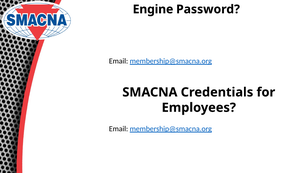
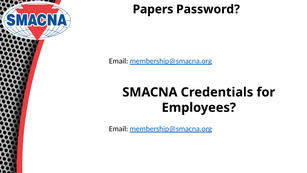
Engine: Engine -> Papers (153, 9)
